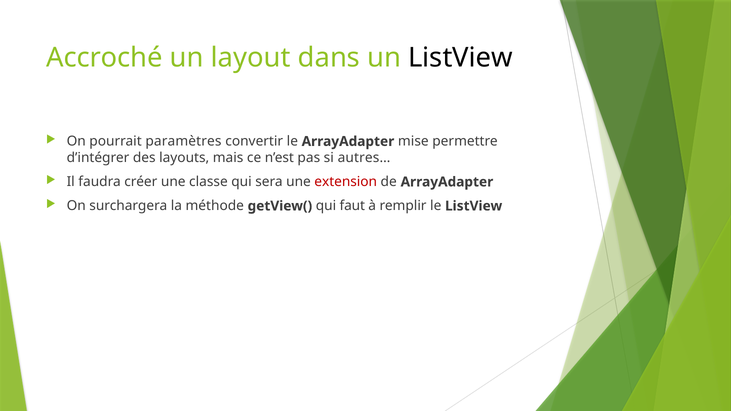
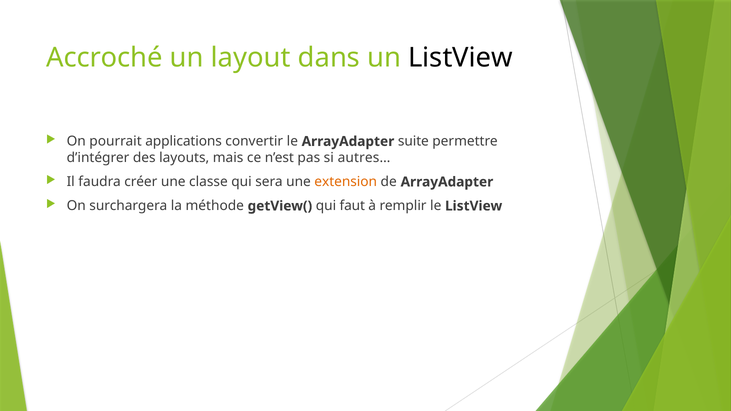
paramètres: paramètres -> applications (184, 141)
mise: mise -> suite (413, 141)
extension colour: red -> orange (346, 182)
